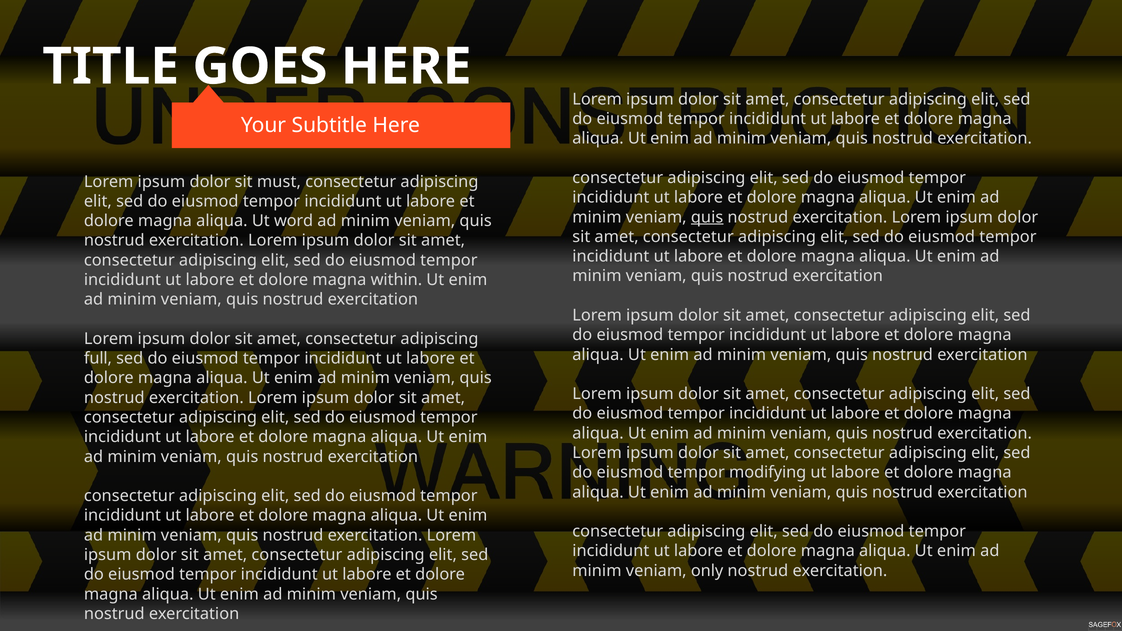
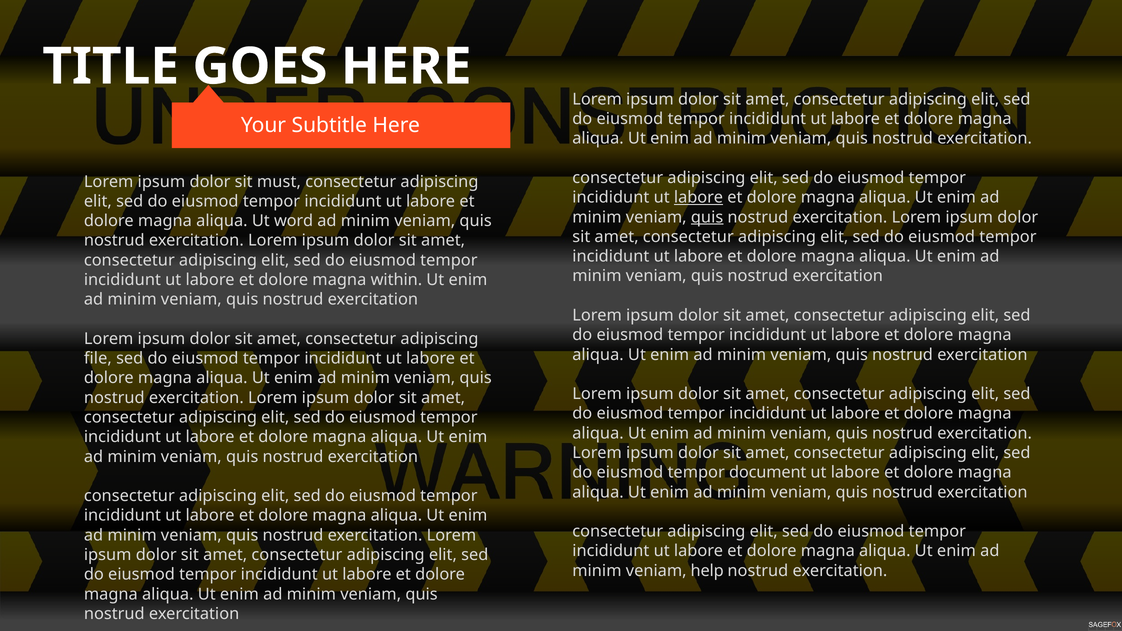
labore underline: none -> present (699, 198)
full: full -> file (98, 358)
modifying: modifying -> document (768, 473)
only: only -> help (707, 571)
